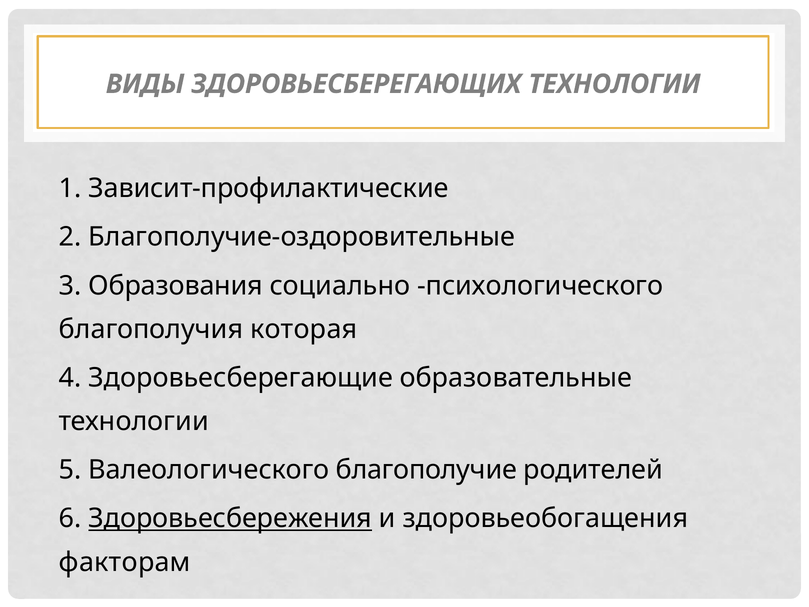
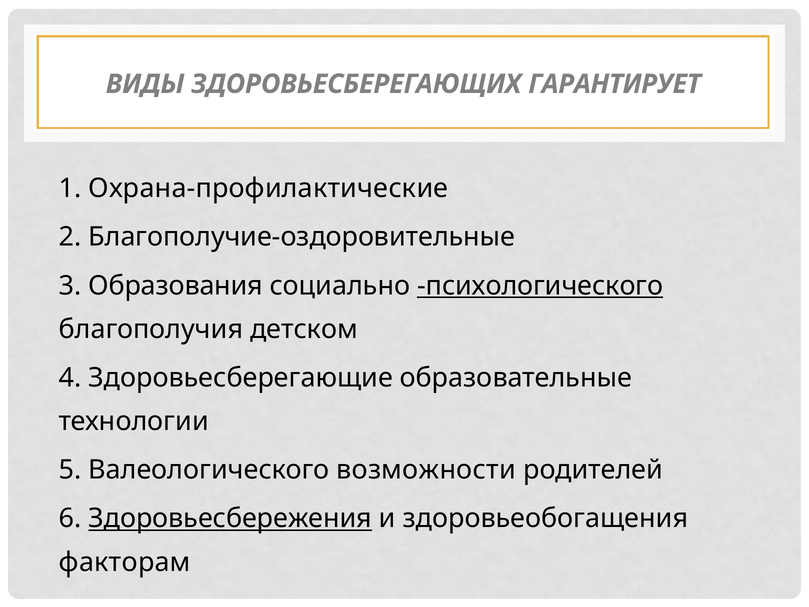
ЗДОРОВЬЕСБЕРЕГАЮЩИХ ТЕХНОЛОГИИ: ТЕХНОЛОГИИ -> ГАРАНТИРУЕТ (615, 84)
Зависит-профилактические: Зависит-профилактические -> Охрана-профилактические (268, 188)
психологического underline: none -> present (540, 285)
которая: которая -> детском (304, 329)
благополучие: благополучие -> возможности (426, 470)
